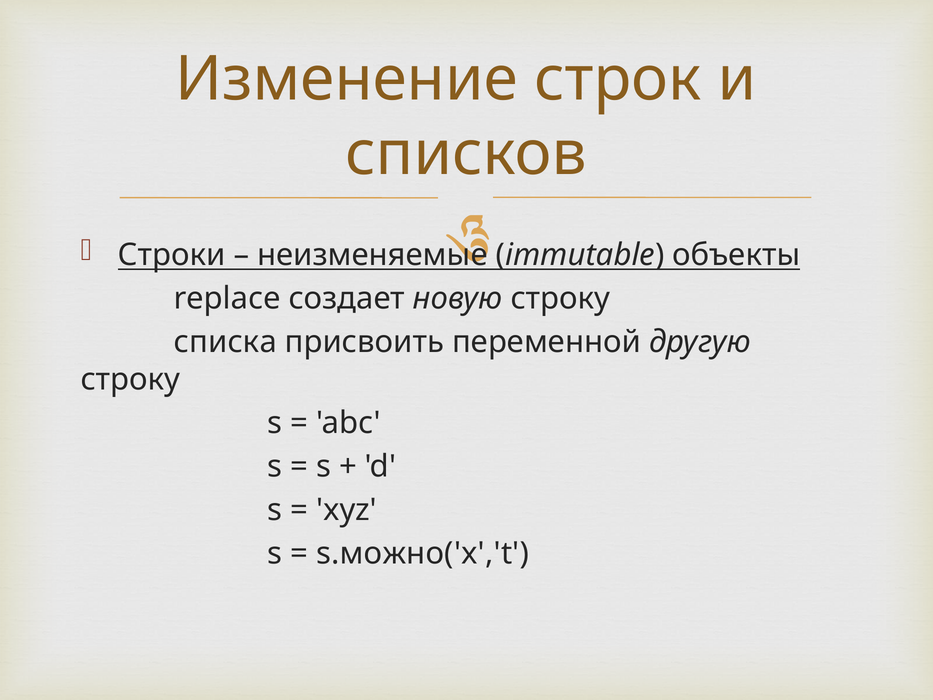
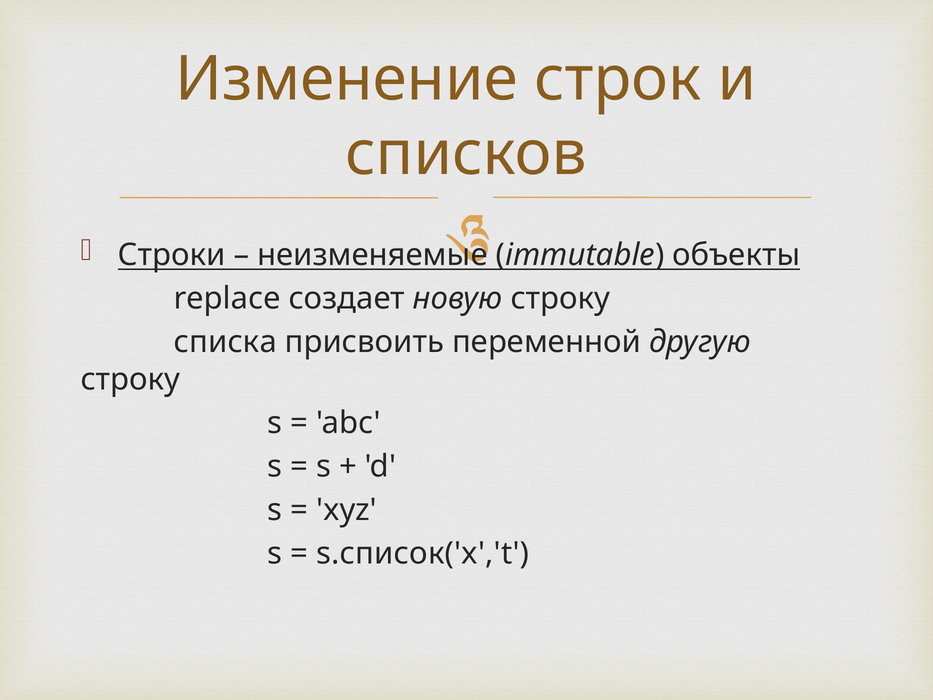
s.можно('x','t: s.можно('x','t -> s.список('x','t (423, 553)
